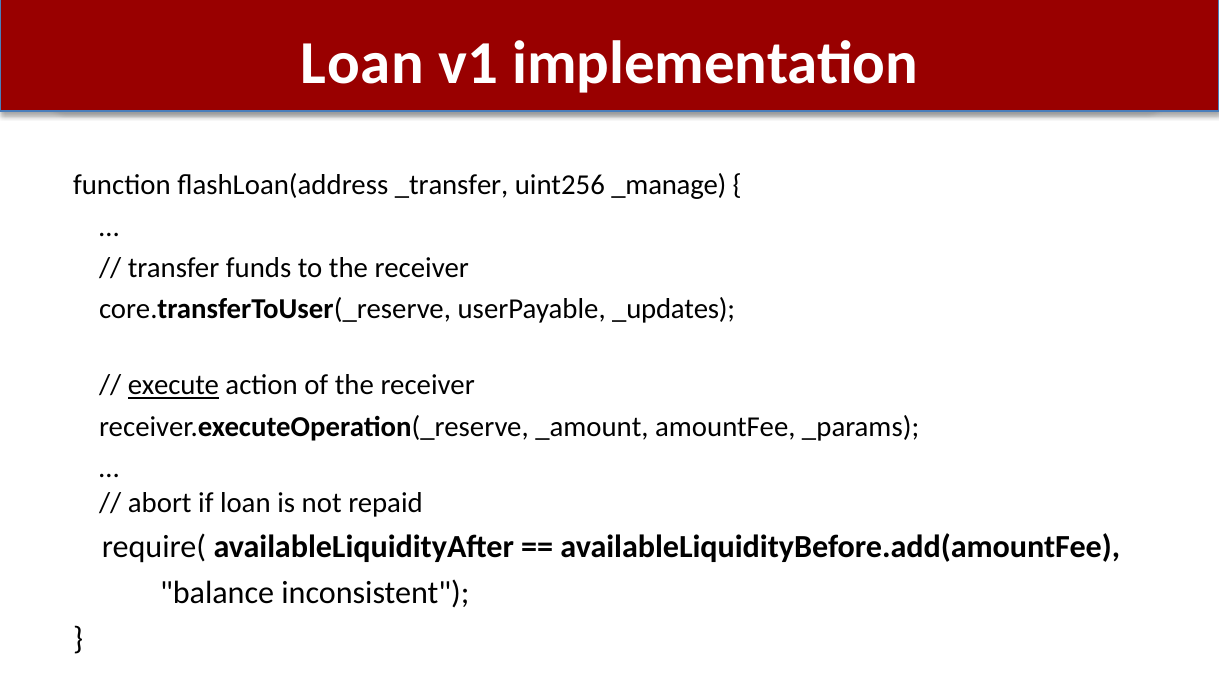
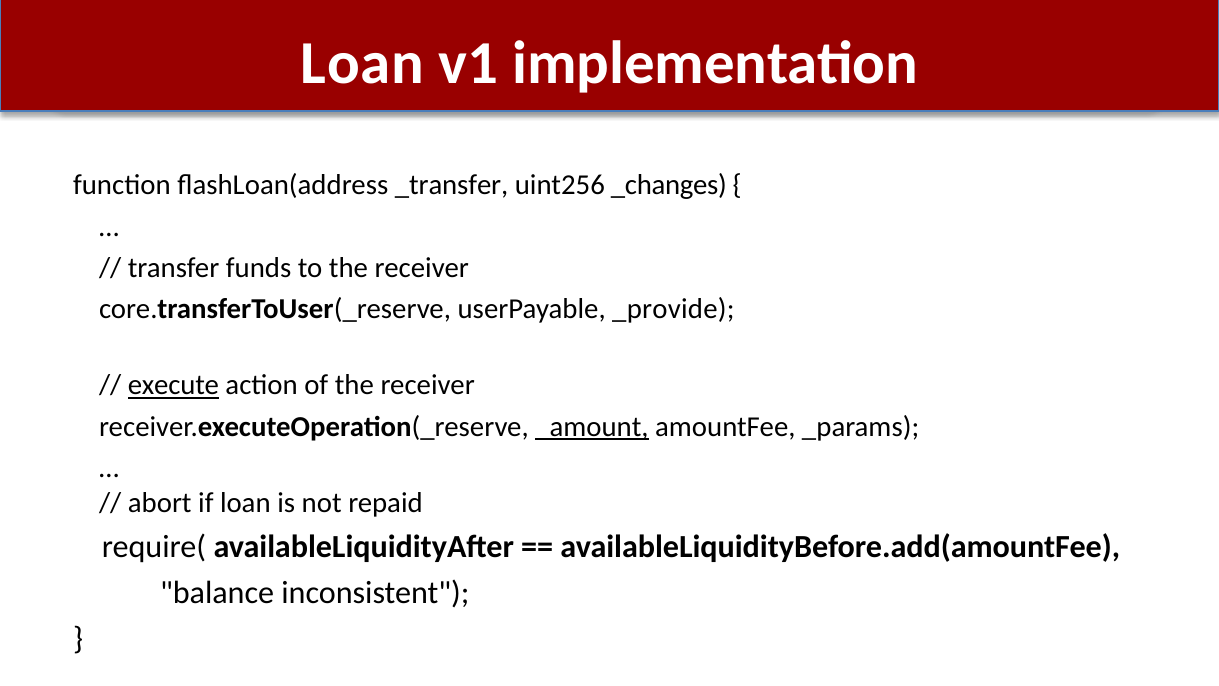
_manage: _manage -> _changes (669, 185)
_updates: _updates -> _provide (673, 309)
_amount underline: none -> present (592, 427)
